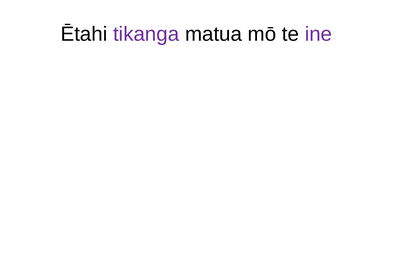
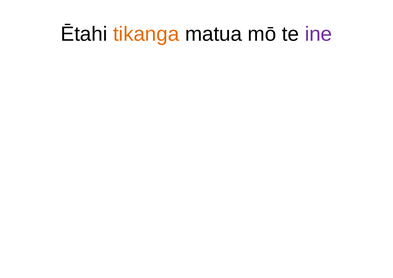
tikanga colour: purple -> orange (146, 34)
